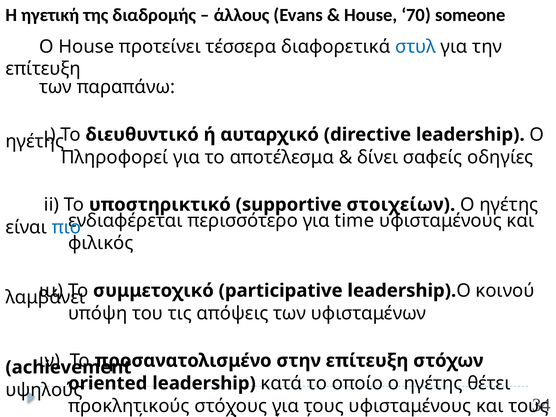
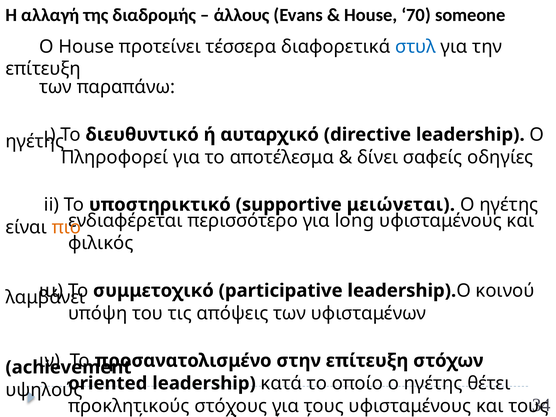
ηγετική: ηγετική -> αλλαγή (50, 15)
στοιχείων: στοιχείων -> μειώνεται (401, 205)
time: time -> long (354, 221)
πιο colour: blue -> orange (66, 227)
